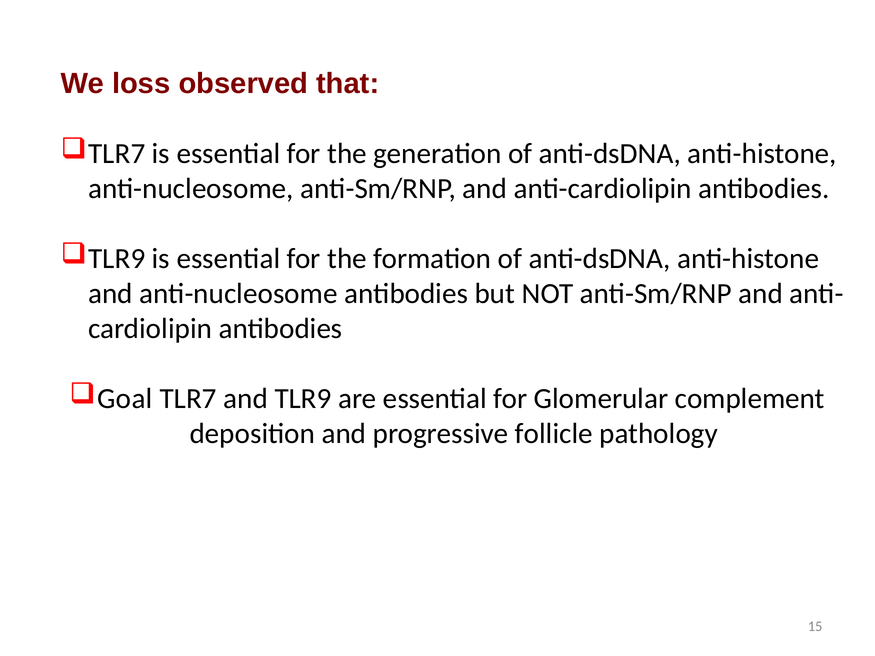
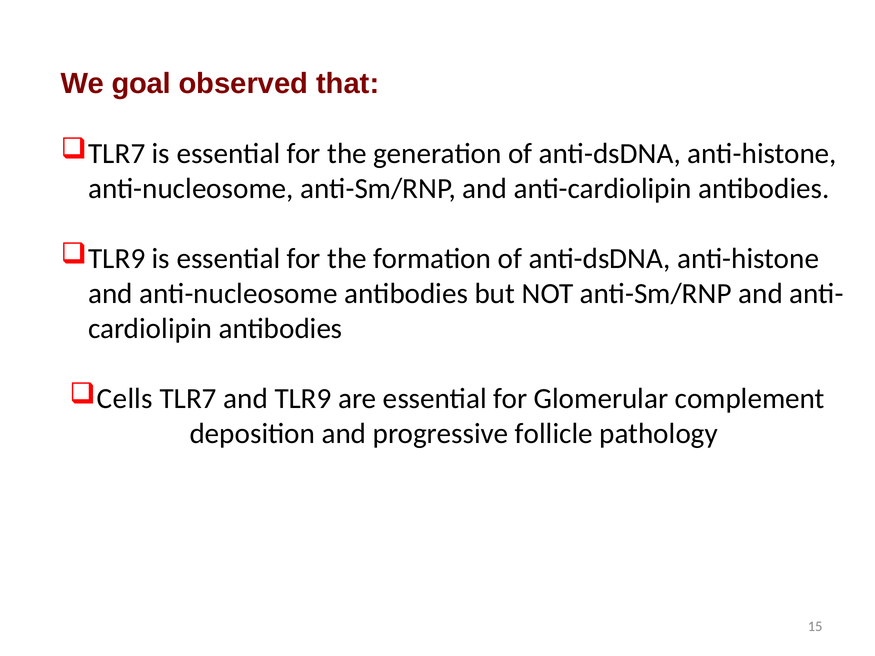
loss: loss -> goal (141, 84)
Goal: Goal -> Cells (125, 399)
